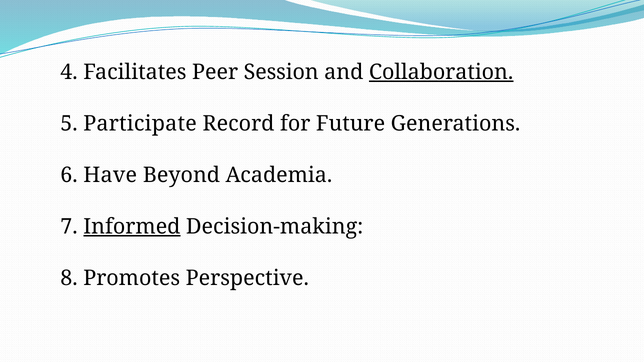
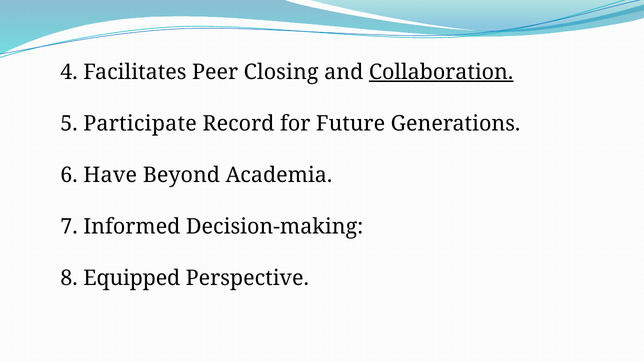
Session: Session -> Closing (281, 72)
Informed underline: present -> none (132, 227)
Promotes: Promotes -> Equipped (132, 278)
